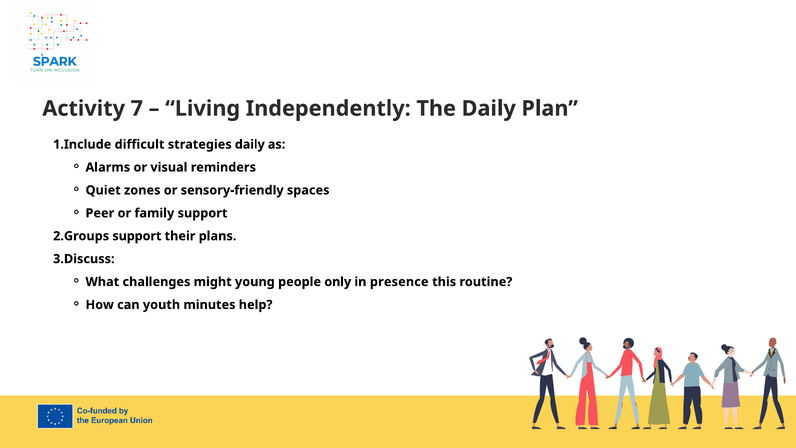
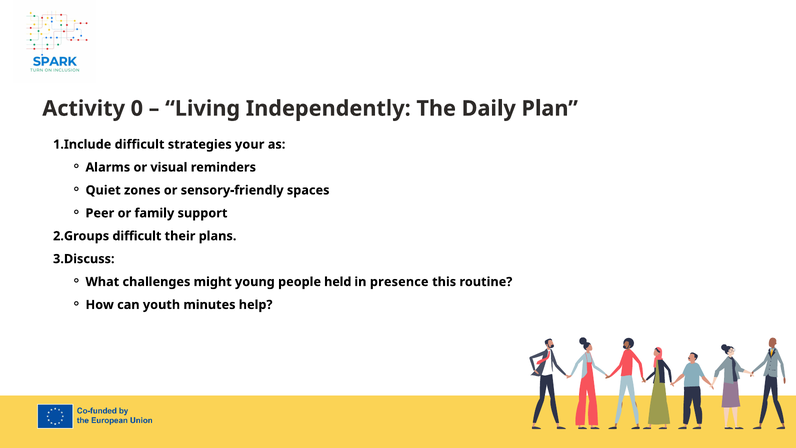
Activity 7: 7 -> 0 (137, 109)
strategies daily: daily -> your (250, 144)
support: support -> difficult (137, 236)
only: only -> held (338, 282)
